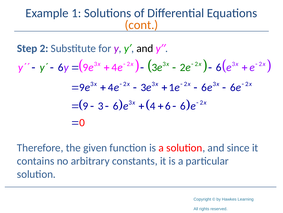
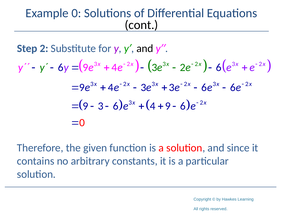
Example 1: 1 -> 0 (76, 13)
cont colour: orange -> black (141, 25)
1: 1 -> 3 (172, 87)
6: 6 -> 9 (168, 106)
